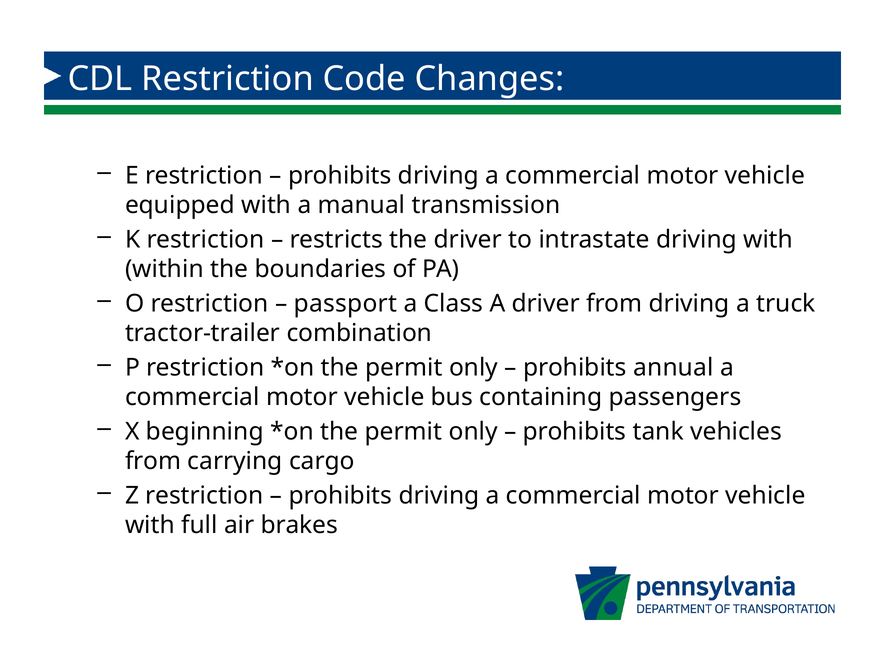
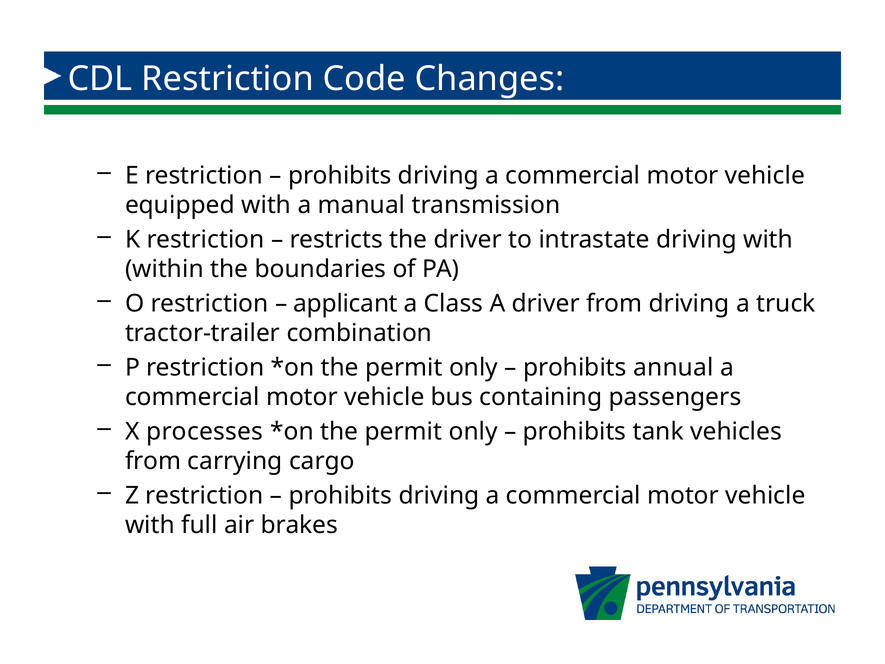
passport: passport -> applicant (346, 304)
beginning: beginning -> processes (205, 432)
